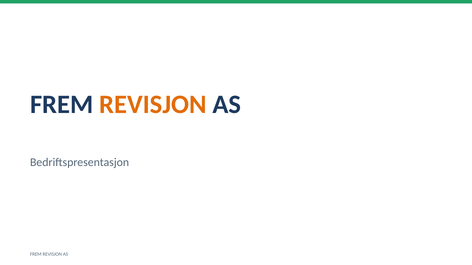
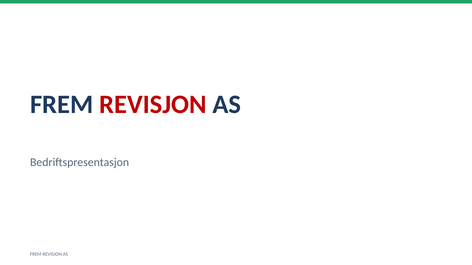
REVISJON colour: orange -> red (153, 105)
